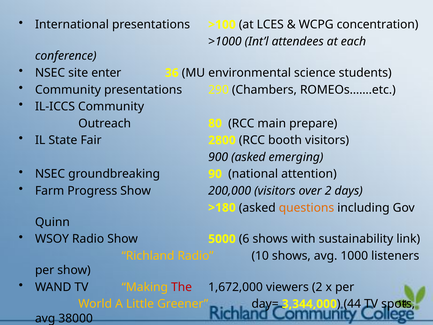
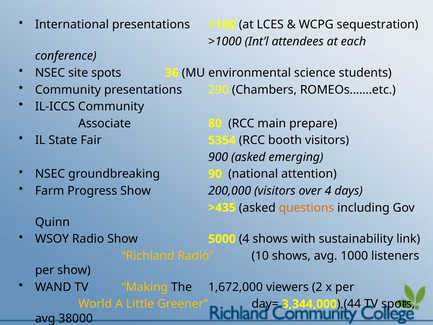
concentration: concentration -> sequestration (378, 25)
site enter: enter -> spots (106, 73)
Outreach: Outreach -> Associate (105, 123)
2800: 2800 -> 5354 (222, 140)
over 2: 2 -> 4 (328, 191)
>180: >180 -> >435 (222, 208)
5000 6: 6 -> 4 (244, 239)
The colour: red -> black (182, 287)
